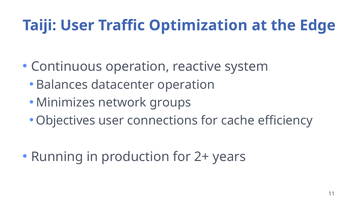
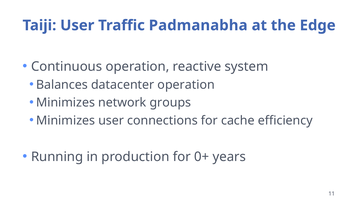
Optimization: Optimization -> Padmanabha (198, 25)
Objectives: Objectives -> Minimizes (66, 120)
2+: 2+ -> 0+ (202, 157)
